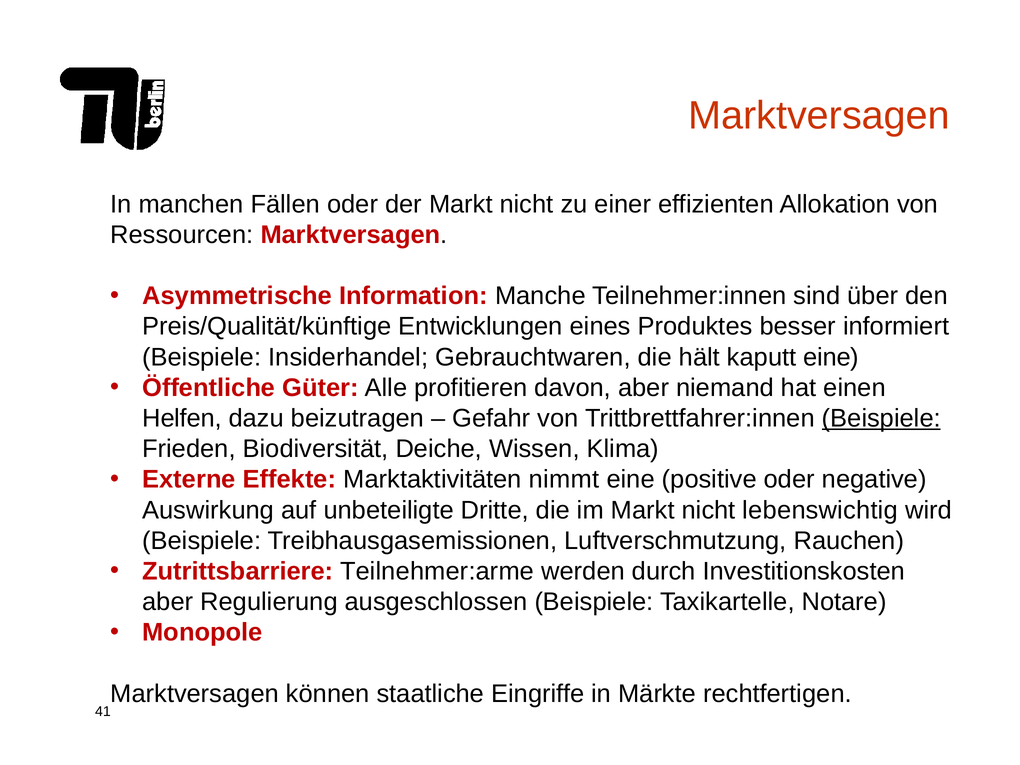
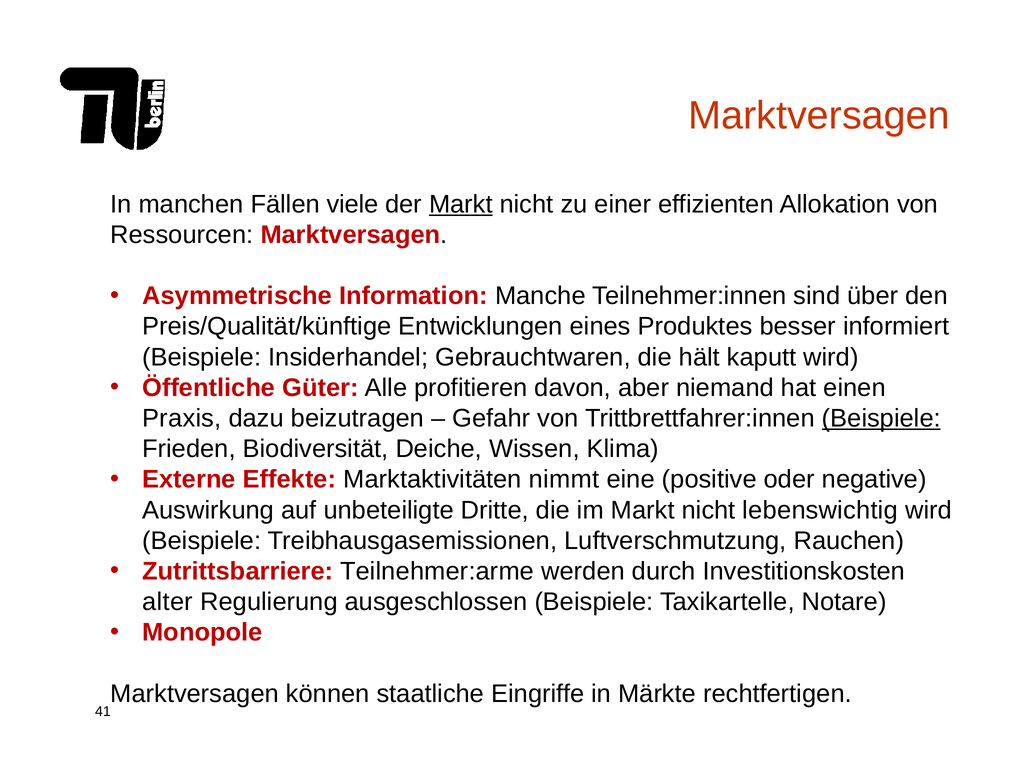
Fällen oder: oder -> viele (353, 204)
Markt underline: none -> present (461, 204)
kaputt eine: eine -> wird (831, 357)
Helfen: Helfen -> Praxis (182, 418)
aber: aber -> alter (168, 602)
